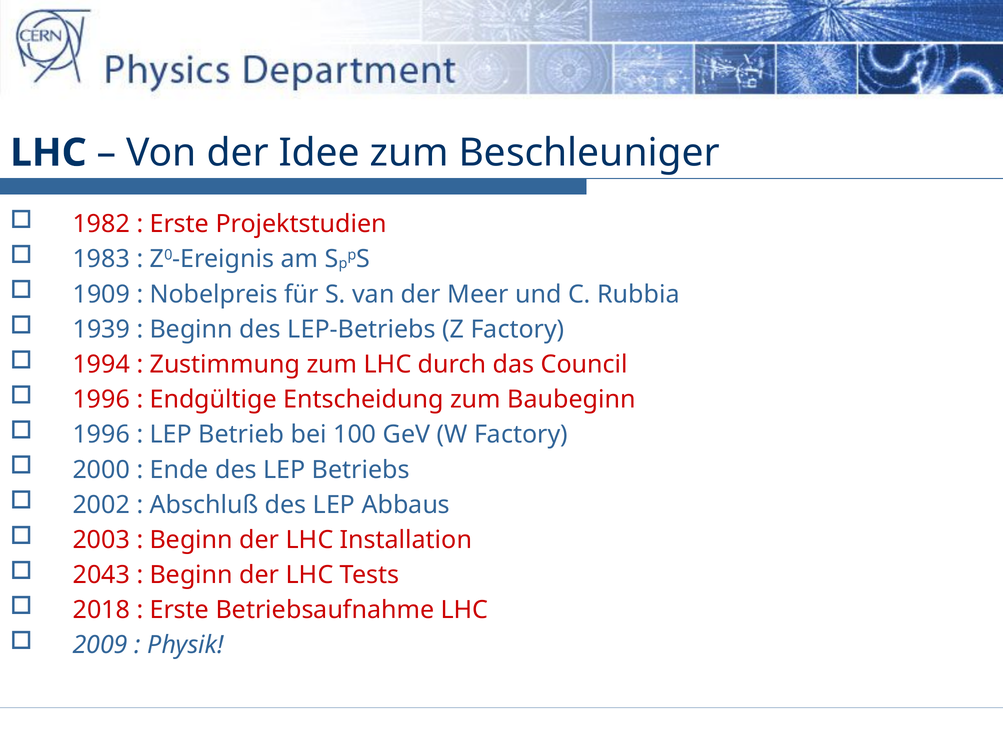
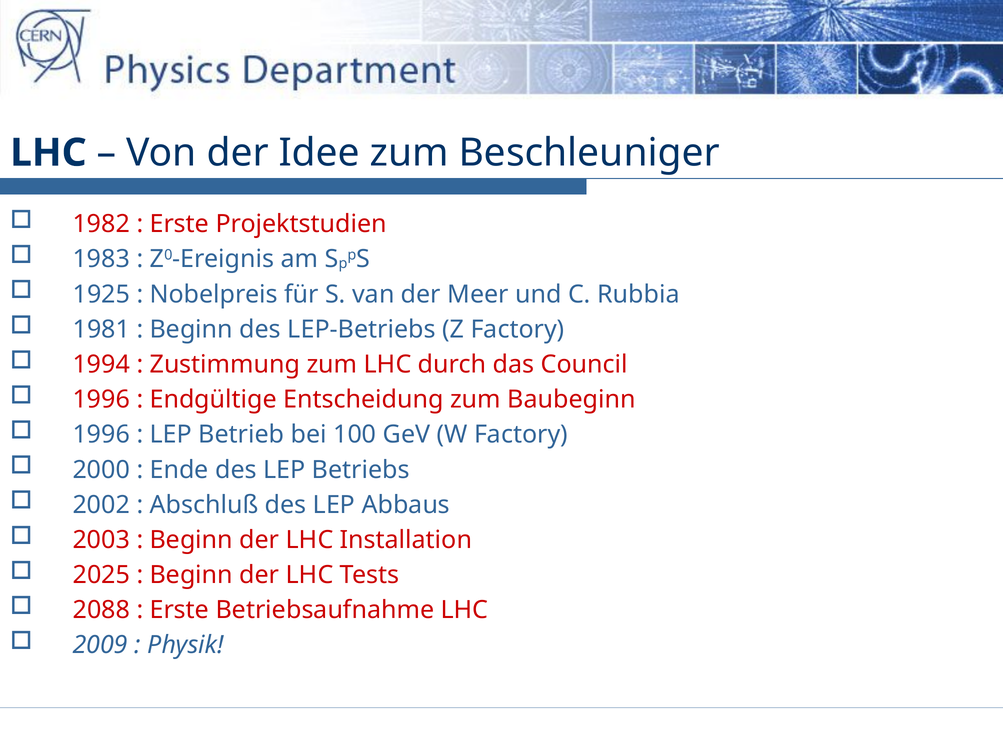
1909: 1909 -> 1925 (101, 294)
1939: 1939 -> 1981 (101, 329)
2043: 2043 -> 2025 (101, 575)
2018: 2018 -> 2088 (101, 610)
